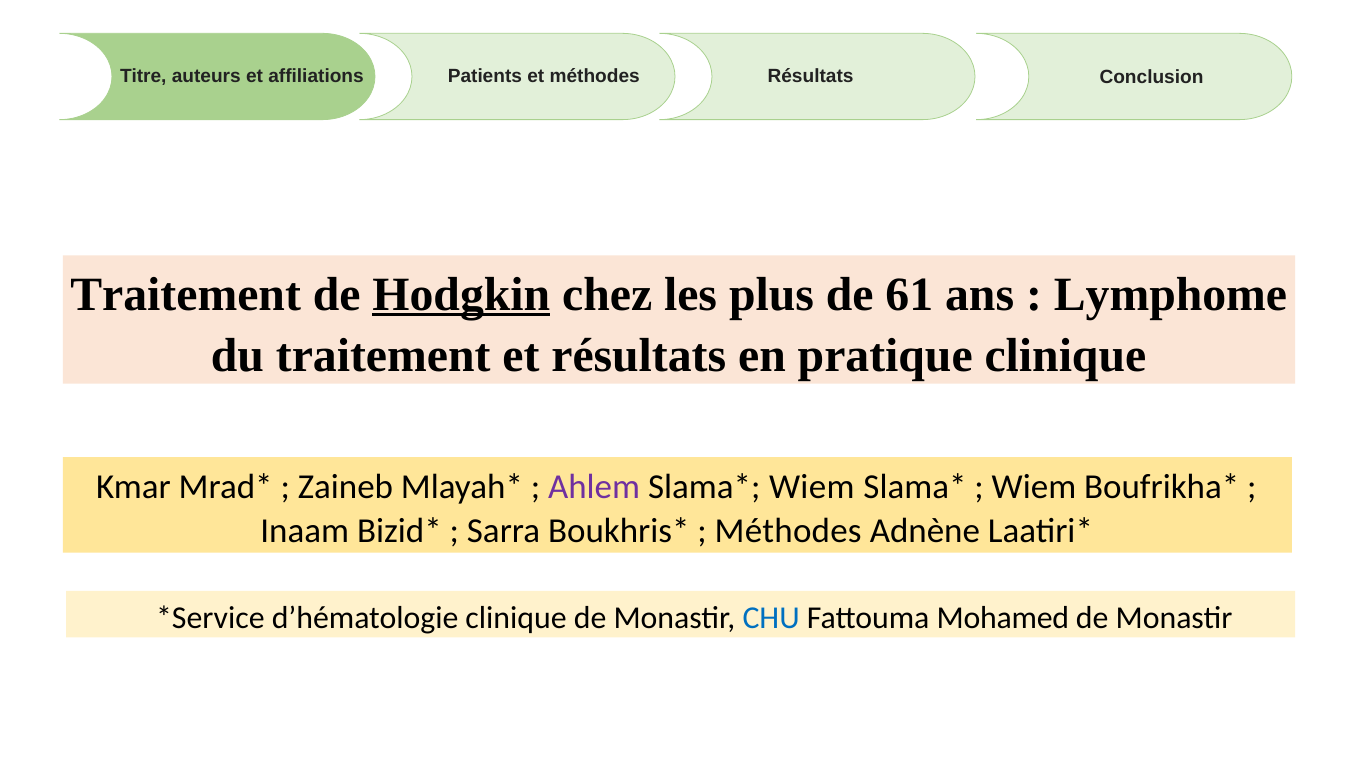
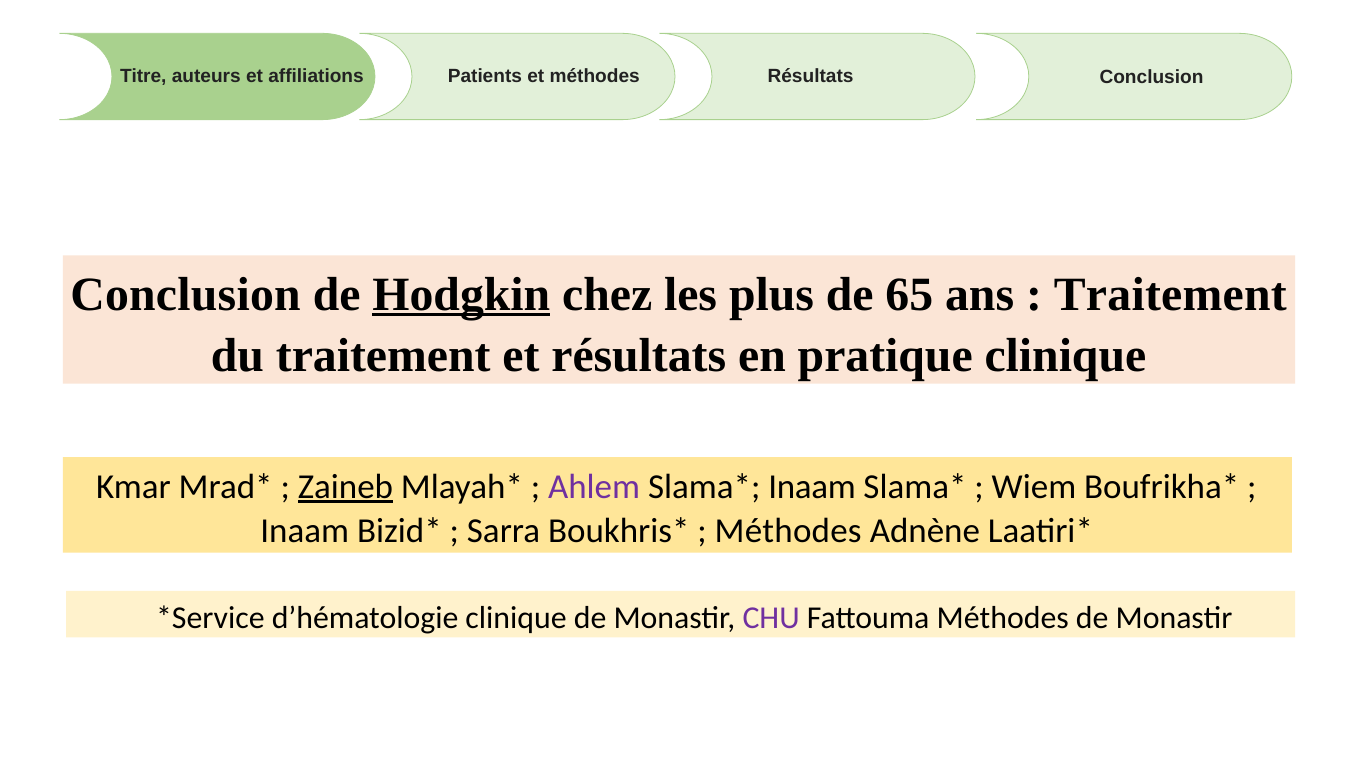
Traitement: Traitement -> Conclusion (185, 294)
61: 61 -> 65 (909, 294)
Lymphome: Lymphome -> Traitement (1170, 294)
Zaineb underline: none -> present (345, 486)
Wiem: Wiem -> Inaam (812, 486)
CHU colour: blue -> purple (771, 618)
Fattouma Mohamed: Mohamed -> Méthodes (1003, 618)
